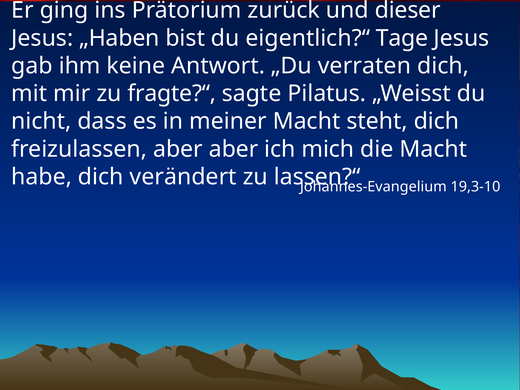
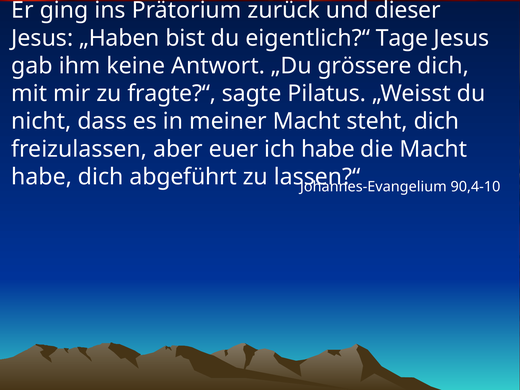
verraten: verraten -> grössere (365, 66)
aber aber: aber -> euer (234, 149)
ich mich: mich -> habe (328, 149)
verändert: verändert -> abgeführt (183, 177)
19,3-10: 19,3-10 -> 90,4-10 (475, 187)
